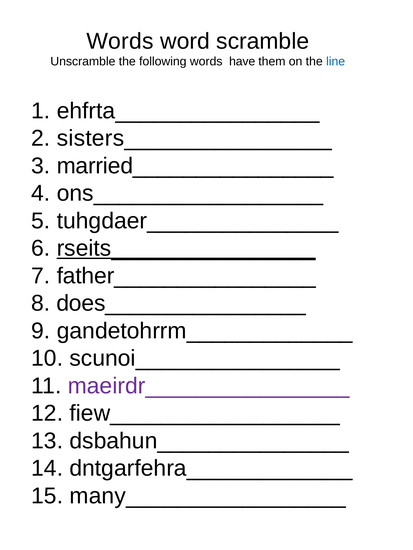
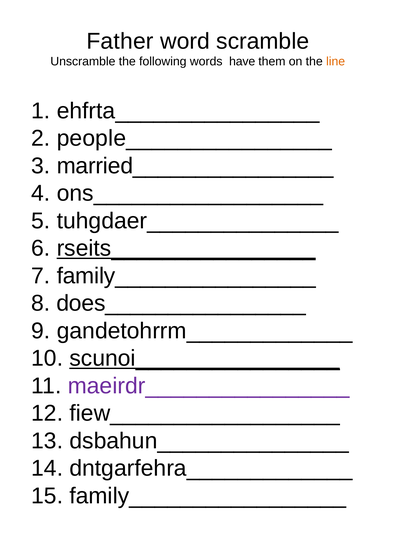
Words: Words -> Father (120, 41)
line colour: blue -> orange (336, 62)
sisters________________: sisters________________ -> people________________ (194, 139)
father________________: father________________ -> family________________ (186, 276)
scunoi________________ underline: none -> present (205, 359)
many_________________: many_________________ -> family_________________ (208, 497)
